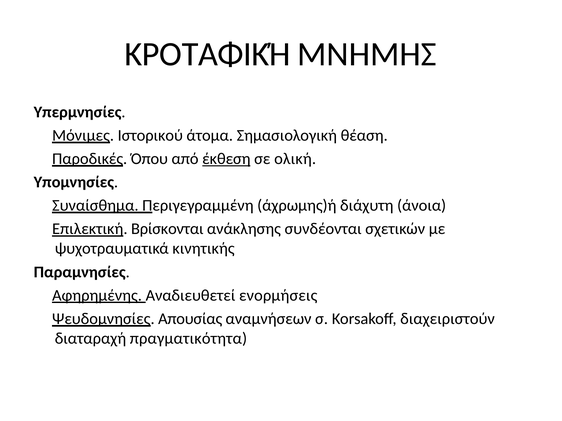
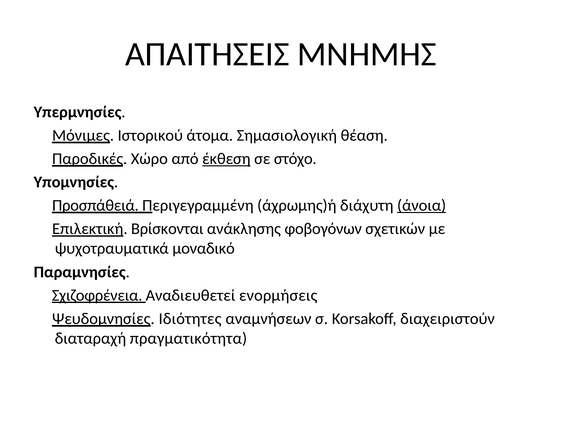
ΚΡΟΤΑΦΙΚΉ: ΚΡΟΤΑΦΙΚΉ -> ΑΠΑΙΤΗΣΕΙΣ (207, 54)
Όπου: Όπου -> Χώρο (149, 159)
ολική: ολική -> στόχο (295, 159)
Συναίσθημα: Συναίσθημα -> Προσπάθειά (95, 206)
άνοια underline: none -> present (422, 206)
συνδέονται: συνδέονται -> φοβογόνων (323, 229)
κινητικής: κινητικής -> μοναδικό (204, 249)
Αφηρημένης: Αφηρημένης -> Σχιζοφρένεια (97, 296)
Απουσίας: Απουσίας -> Ιδιότητες (190, 319)
